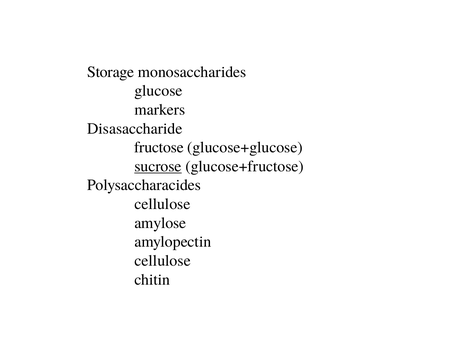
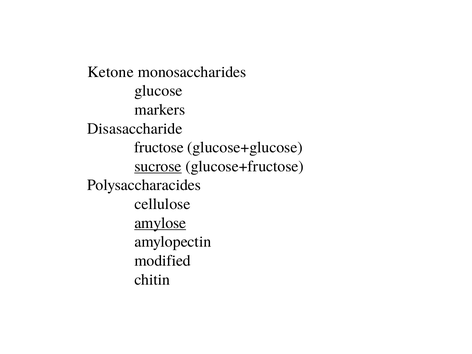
Storage: Storage -> Ketone (111, 72)
amylose underline: none -> present (160, 223)
cellulose: cellulose -> modified (163, 261)
